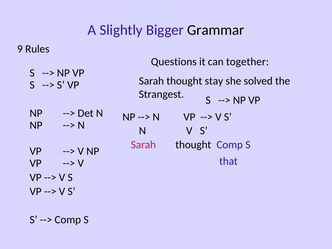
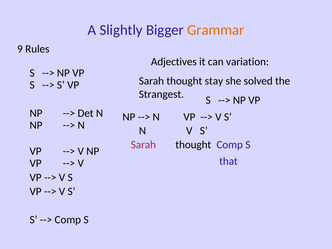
Grammar colour: black -> orange (216, 30)
Questions: Questions -> Adjectives (174, 62)
together: together -> variation (248, 62)
